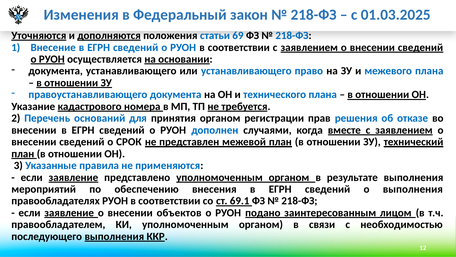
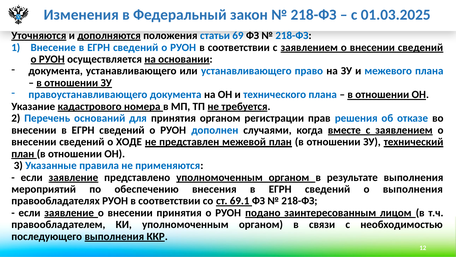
СРОК: СРОК -> ХОДЕ (129, 142)
внесении объектов: объектов -> принятия (179, 212)
